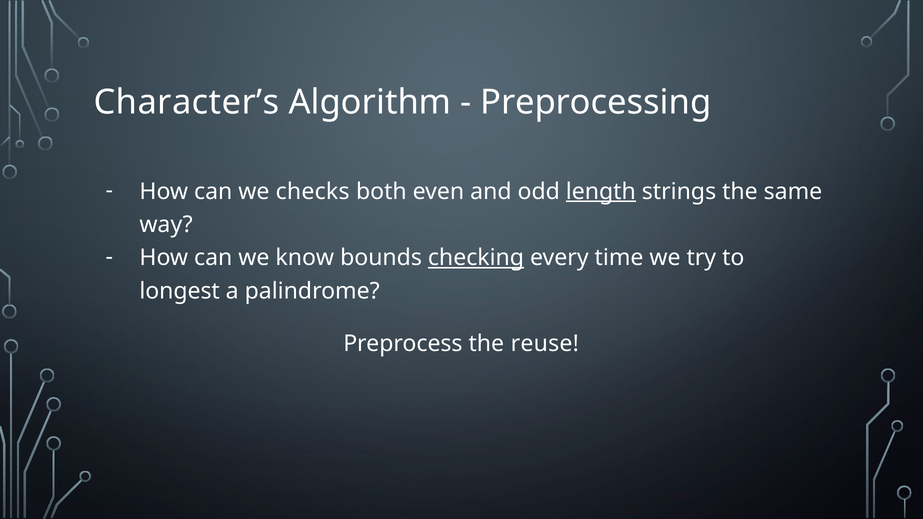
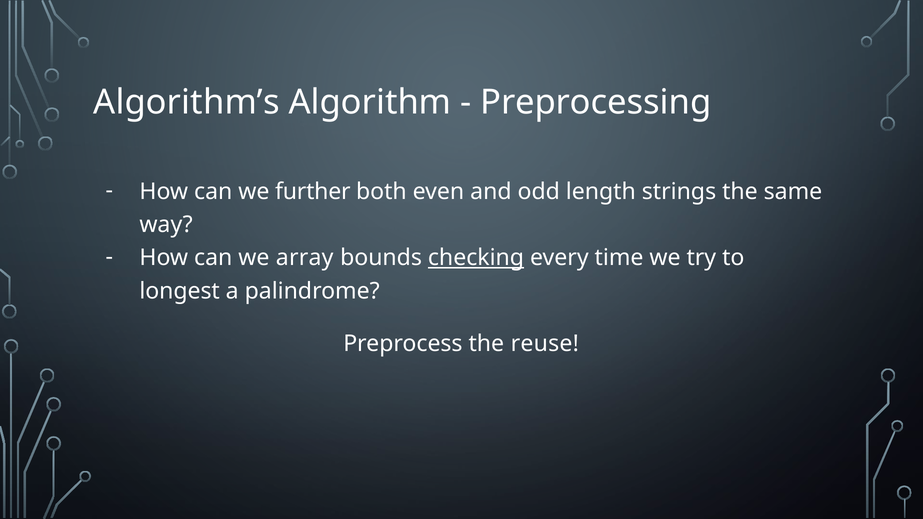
Character’s: Character’s -> Algorithm’s (187, 103)
checks: checks -> further (313, 191)
length underline: present -> none (601, 191)
know: know -> array (305, 258)
